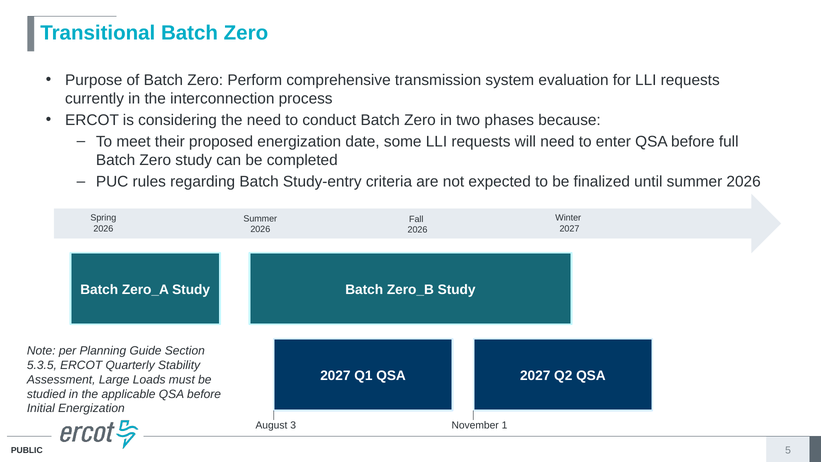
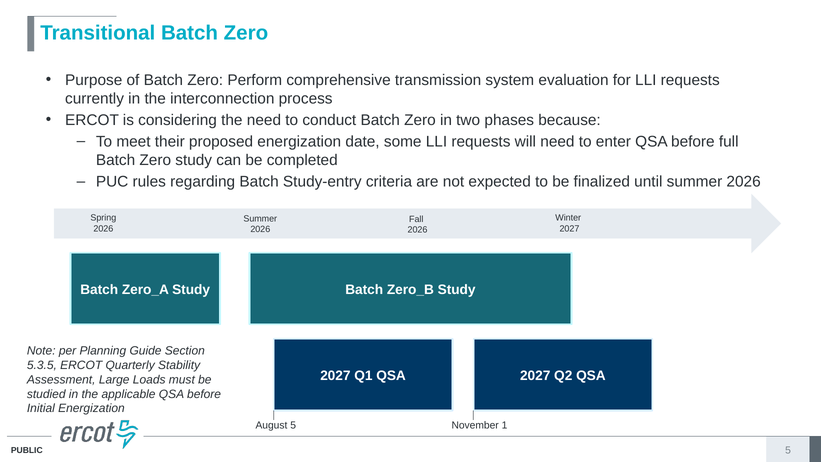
August 3: 3 -> 5 (293, 425)
